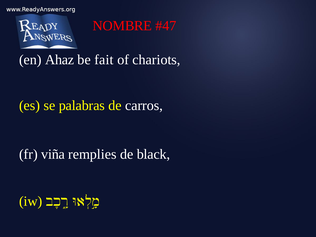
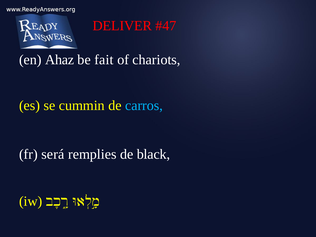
NOMBRE: NOMBRE -> DELIVER (122, 26)
palabras: palabras -> cummin (82, 105)
carros colour: white -> light blue (144, 105)
viña: viña -> será (53, 154)
